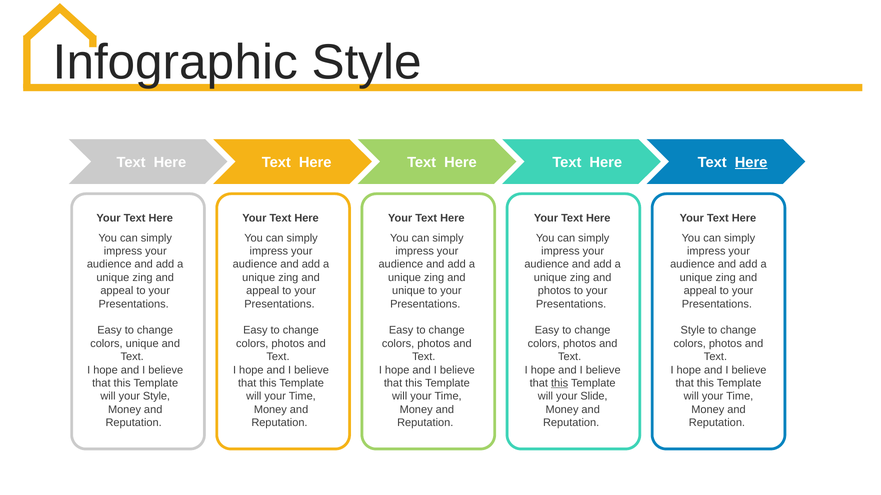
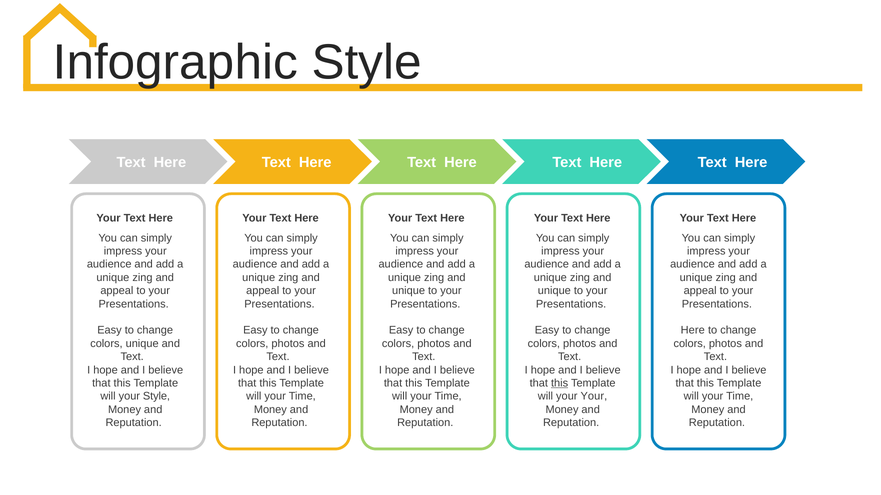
Here underline: present -> none (751, 163)
photos: photos -> unique (554, 291)
Style: Style -> Here (693, 331)
your Slide: Slide -> Your (594, 397)
